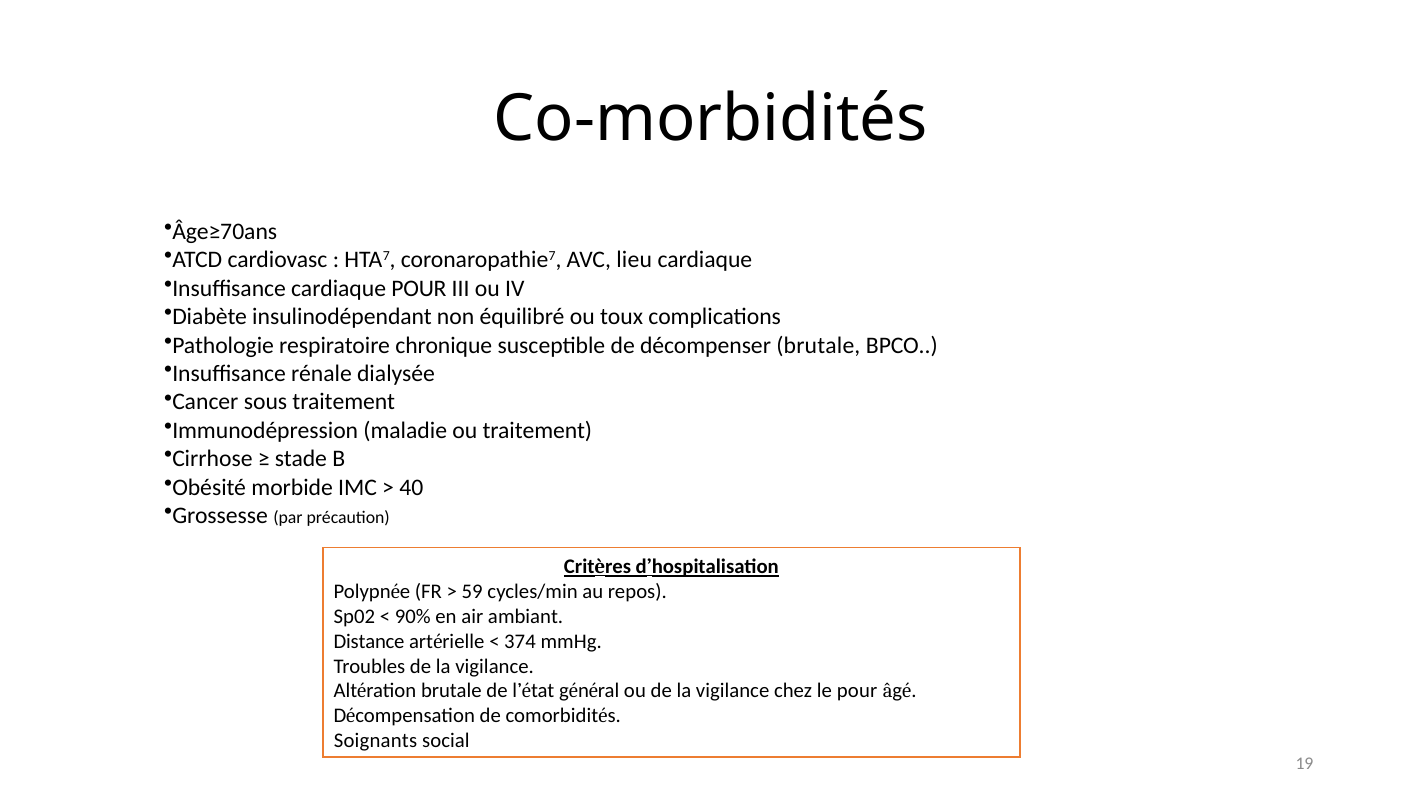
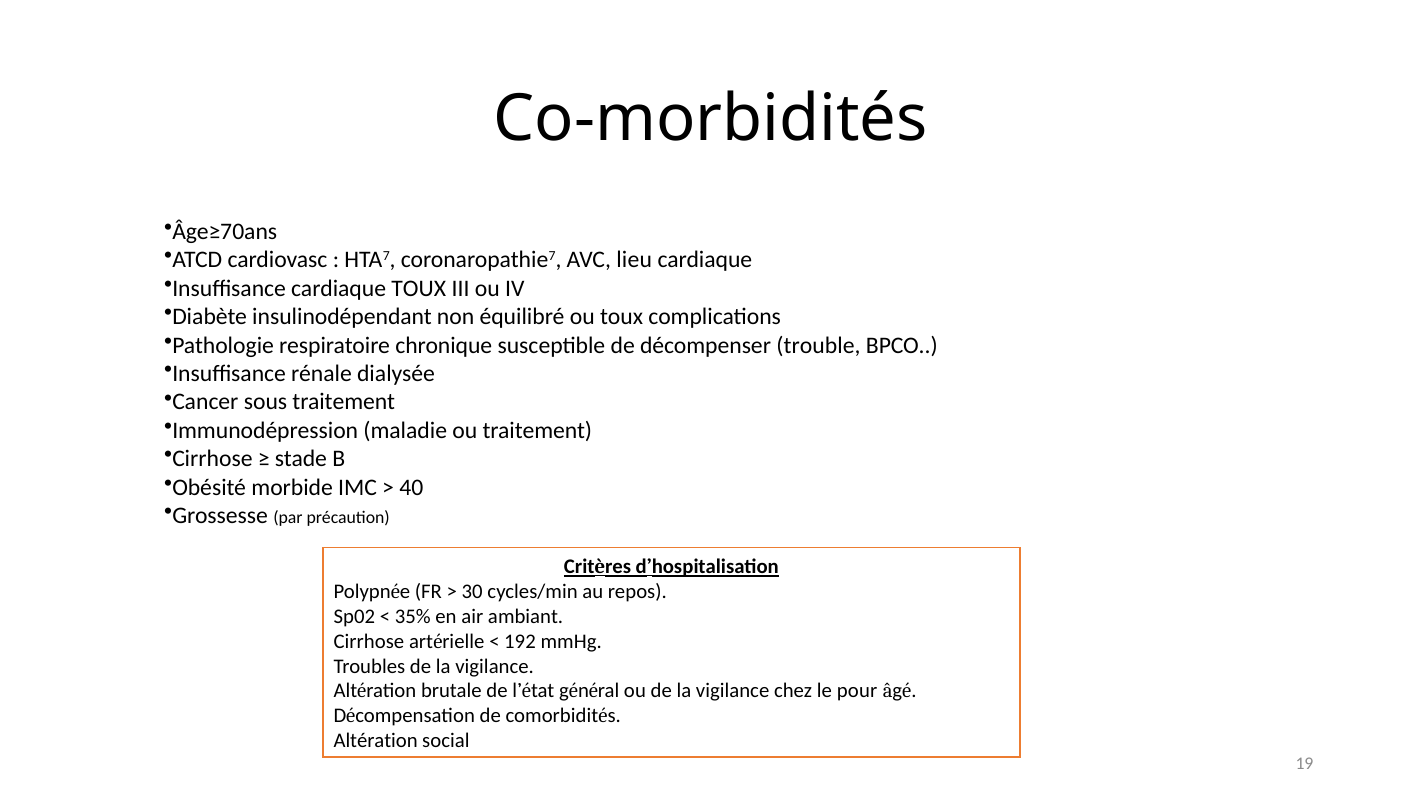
cardiaque POUR: POUR -> TOUX (419, 288)
décompenser brutale: brutale -> trouble (818, 345)
59: 59 -> 30 (472, 591)
90%: 90% -> 35% (413, 616)
Distance: Distance -> Cirrhose (369, 641)
374: 374 -> 192 (520, 641)
Soignants: Soignants -> Altération (376, 741)
